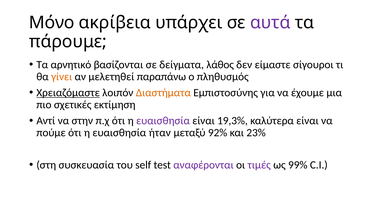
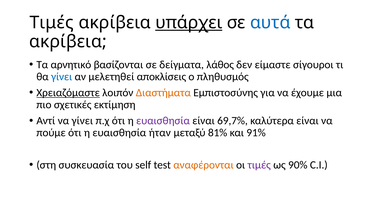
Μόνο: Μόνο -> Τιμές (52, 23)
υπάρχει underline: none -> present (189, 23)
αυτά colour: purple -> blue (270, 23)
πάρουμε: πάρουμε -> ακρίβεια (68, 42)
γίνει colour: orange -> blue (62, 77)
παραπάνω: παραπάνω -> αποκλίσεις (161, 77)
να στην: στην -> γίνει (82, 121)
19,3%: 19,3% -> 69,7% (232, 121)
92%: 92% -> 81% (218, 133)
23%: 23% -> 91% (256, 133)
αναφέρονται colour: purple -> orange (203, 165)
99%: 99% -> 90% (298, 165)
